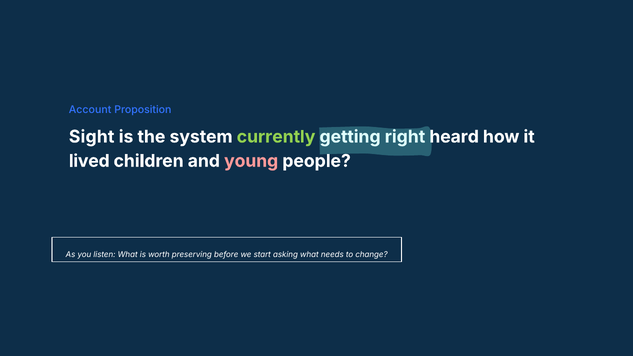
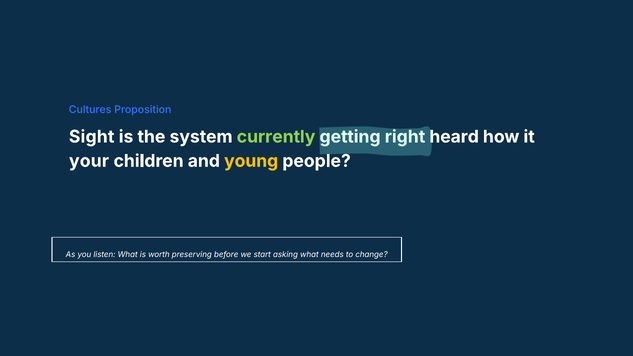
Account: Account -> Cultures (90, 110)
lived: lived -> your (89, 161)
young colour: pink -> yellow (251, 161)
